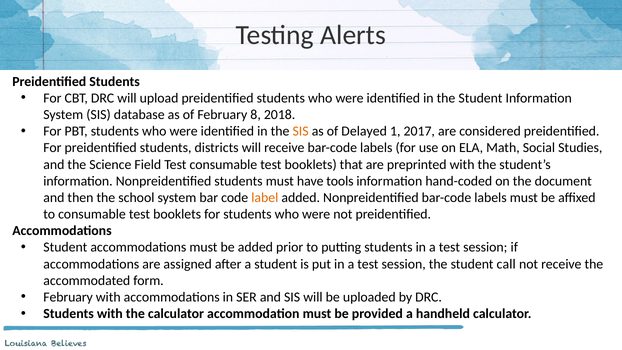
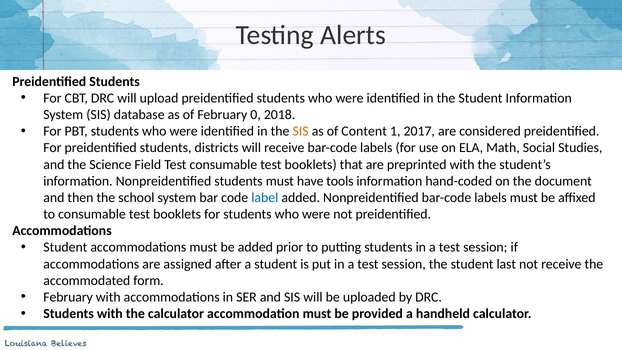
8: 8 -> 0 (256, 115)
Delayed: Delayed -> Content (364, 131)
label colour: orange -> blue (265, 198)
call: call -> last (506, 264)
